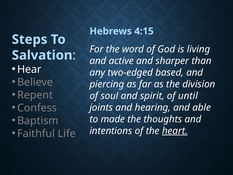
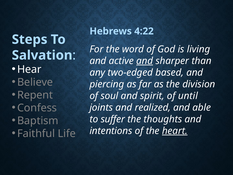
4:15: 4:15 -> 4:22 (144, 31)
and underline: none -> present (145, 61)
hearing: hearing -> realized (153, 107)
made: made -> suffer (113, 119)
